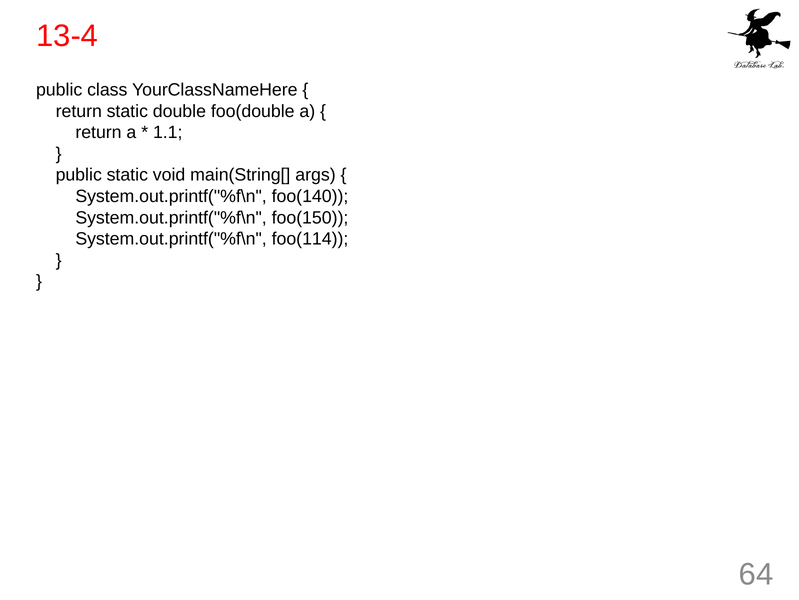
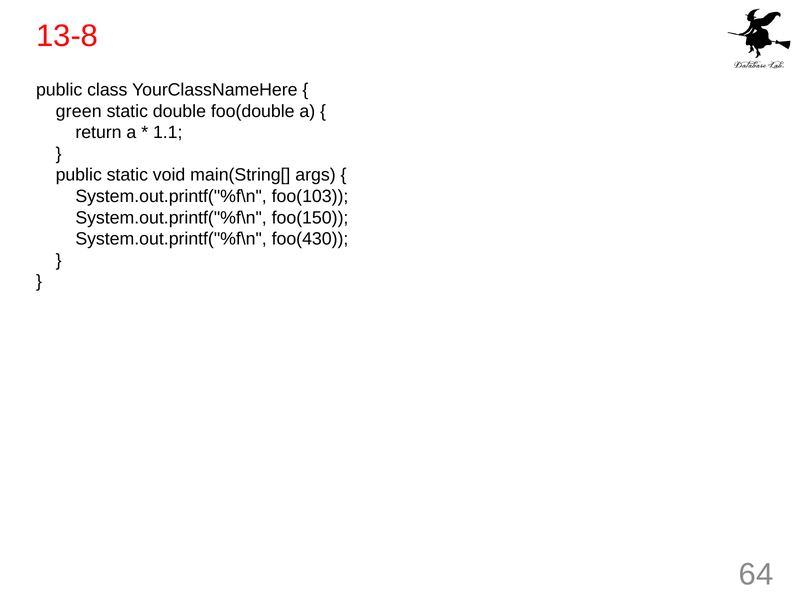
13-4: 13-4 -> 13-8 (67, 36)
return: return -> green (79, 111)
foo(140: foo(140 -> foo(103 (310, 196)
foo(114: foo(114 -> foo(430 (310, 239)
